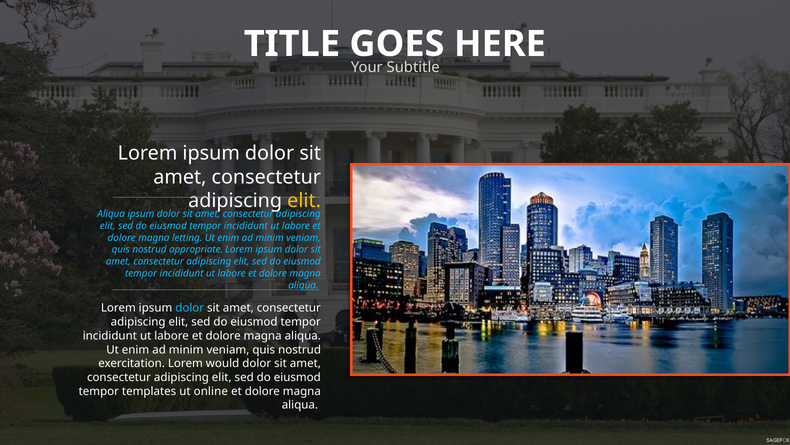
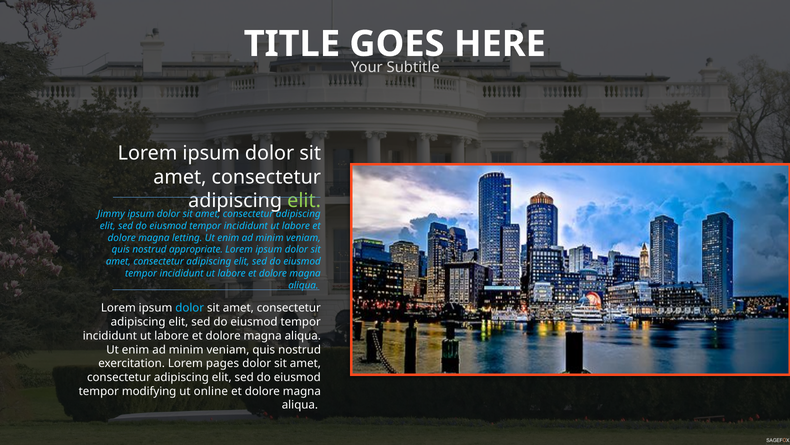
elit colour: yellow -> light green (304, 201)
Aliqua: Aliqua -> Jimmy (111, 214)
would: would -> pages (223, 363)
templates: templates -> modifying (149, 391)
